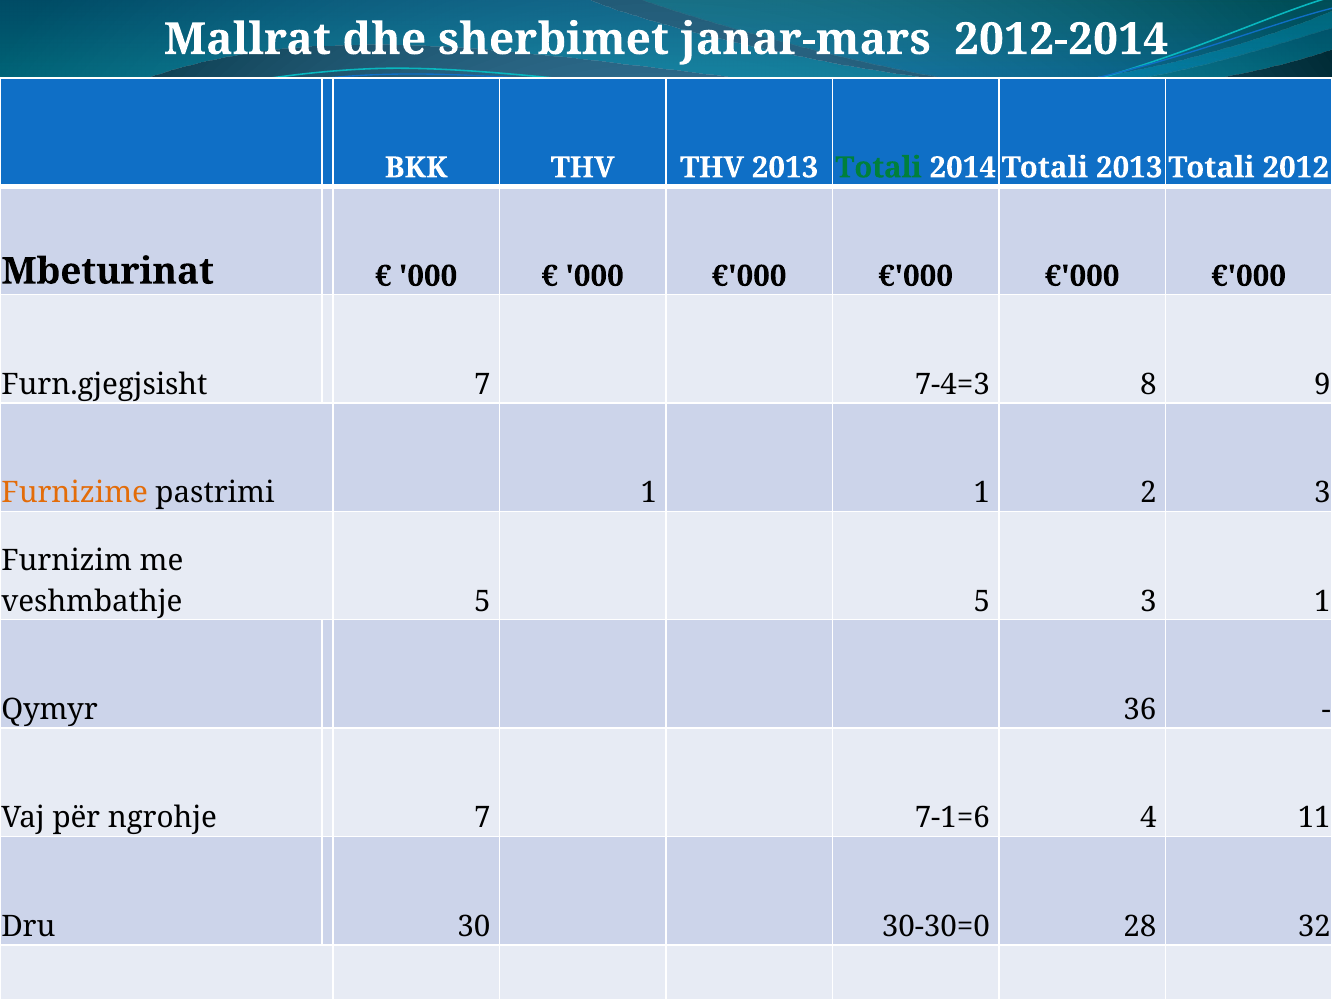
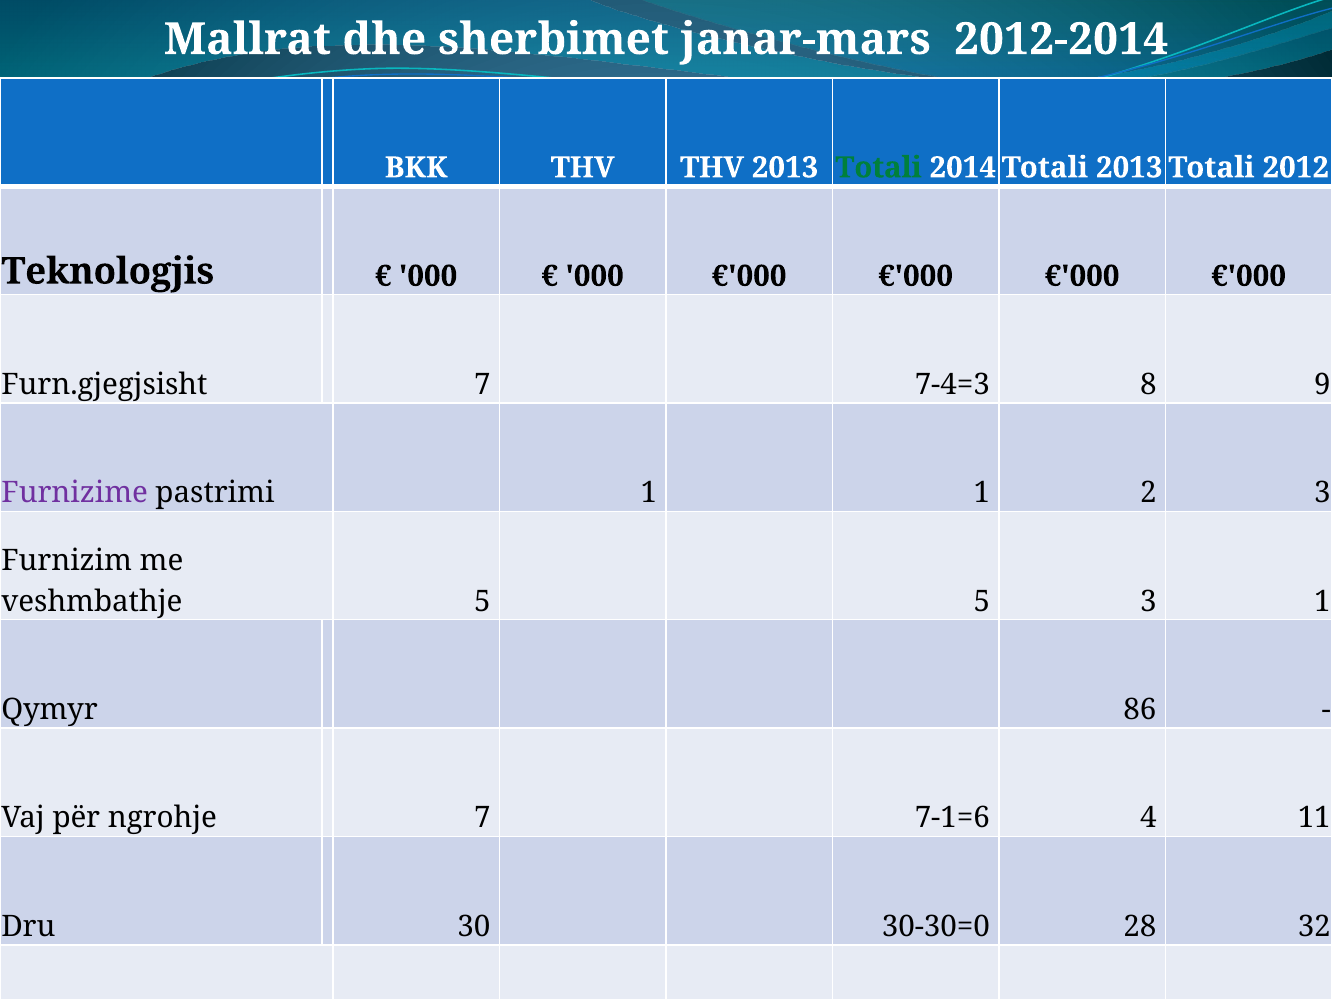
Mbeturinat: Mbeturinat -> Teknologjis (108, 271)
Furnizime colour: orange -> purple (75, 493)
Qymyr 36: 36 -> 86 (1140, 710)
